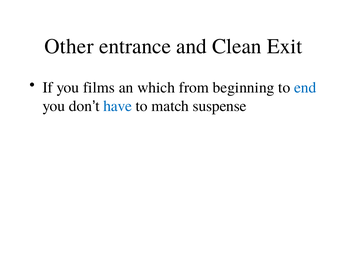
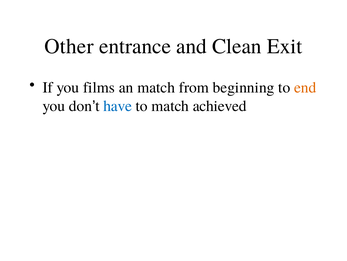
an which: which -> match (156, 87)
end colour: blue -> orange (305, 87)
suspense: suspense -> achieved (220, 106)
